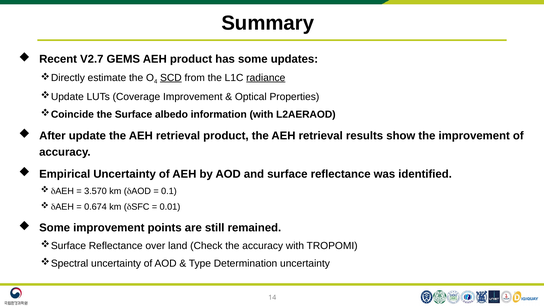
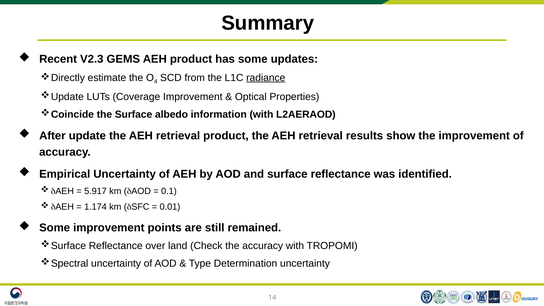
V2.7: V2.7 -> V2.3 (92, 59)
SCD underline: present -> none (171, 78)
3.570: 3.570 -> 5.917 (95, 191)
0.674: 0.674 -> 1.174 (95, 207)
